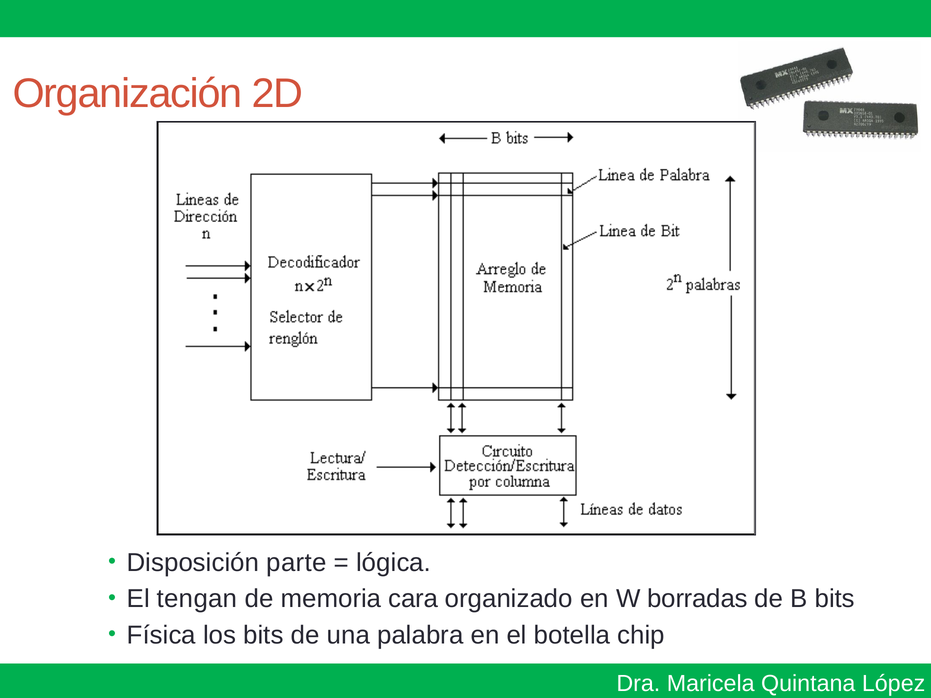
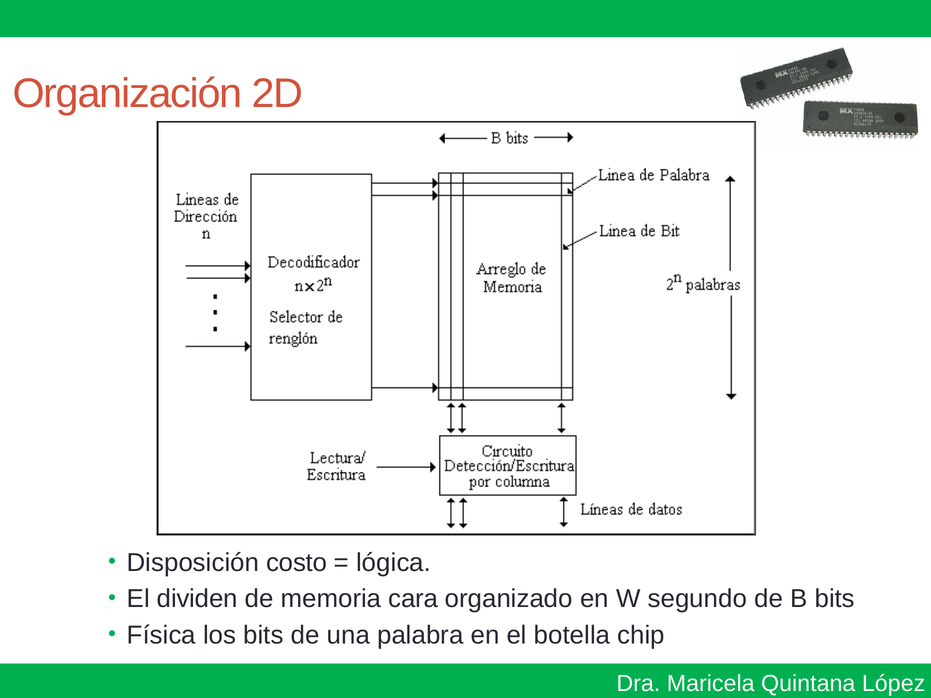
parte: parte -> costo (297, 563)
tengan: tengan -> dividen (197, 599)
borradas: borradas -> segundo (697, 599)
